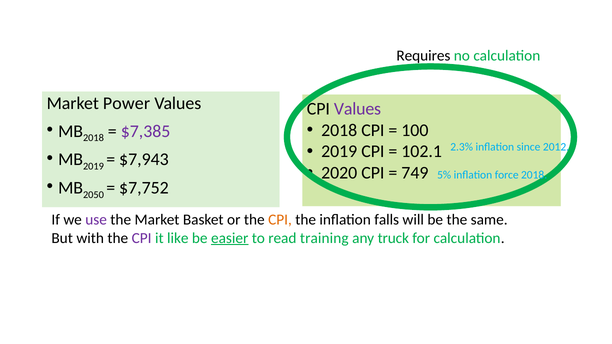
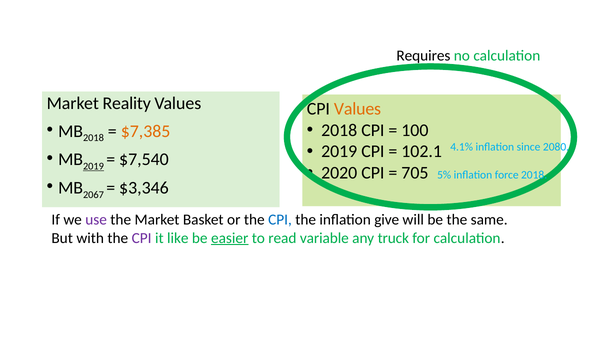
Power: Power -> Reality (127, 103)
Values colour: purple -> orange (358, 109)
$7,385 colour: purple -> orange (146, 131)
2.3%: 2.3% -> 4.1% (462, 147)
2012: 2012 -> 2080 (556, 147)
2019 underline: none -> present (93, 167)
$7,943: $7,943 -> $7,540 (144, 160)
749: 749 -> 705 (415, 173)
2050: 2050 -> 2067 (93, 195)
$7,752: $7,752 -> $3,346 (144, 188)
CPI colour: orange -> blue (280, 220)
falls: falls -> give (387, 220)
training: training -> variable (324, 238)
